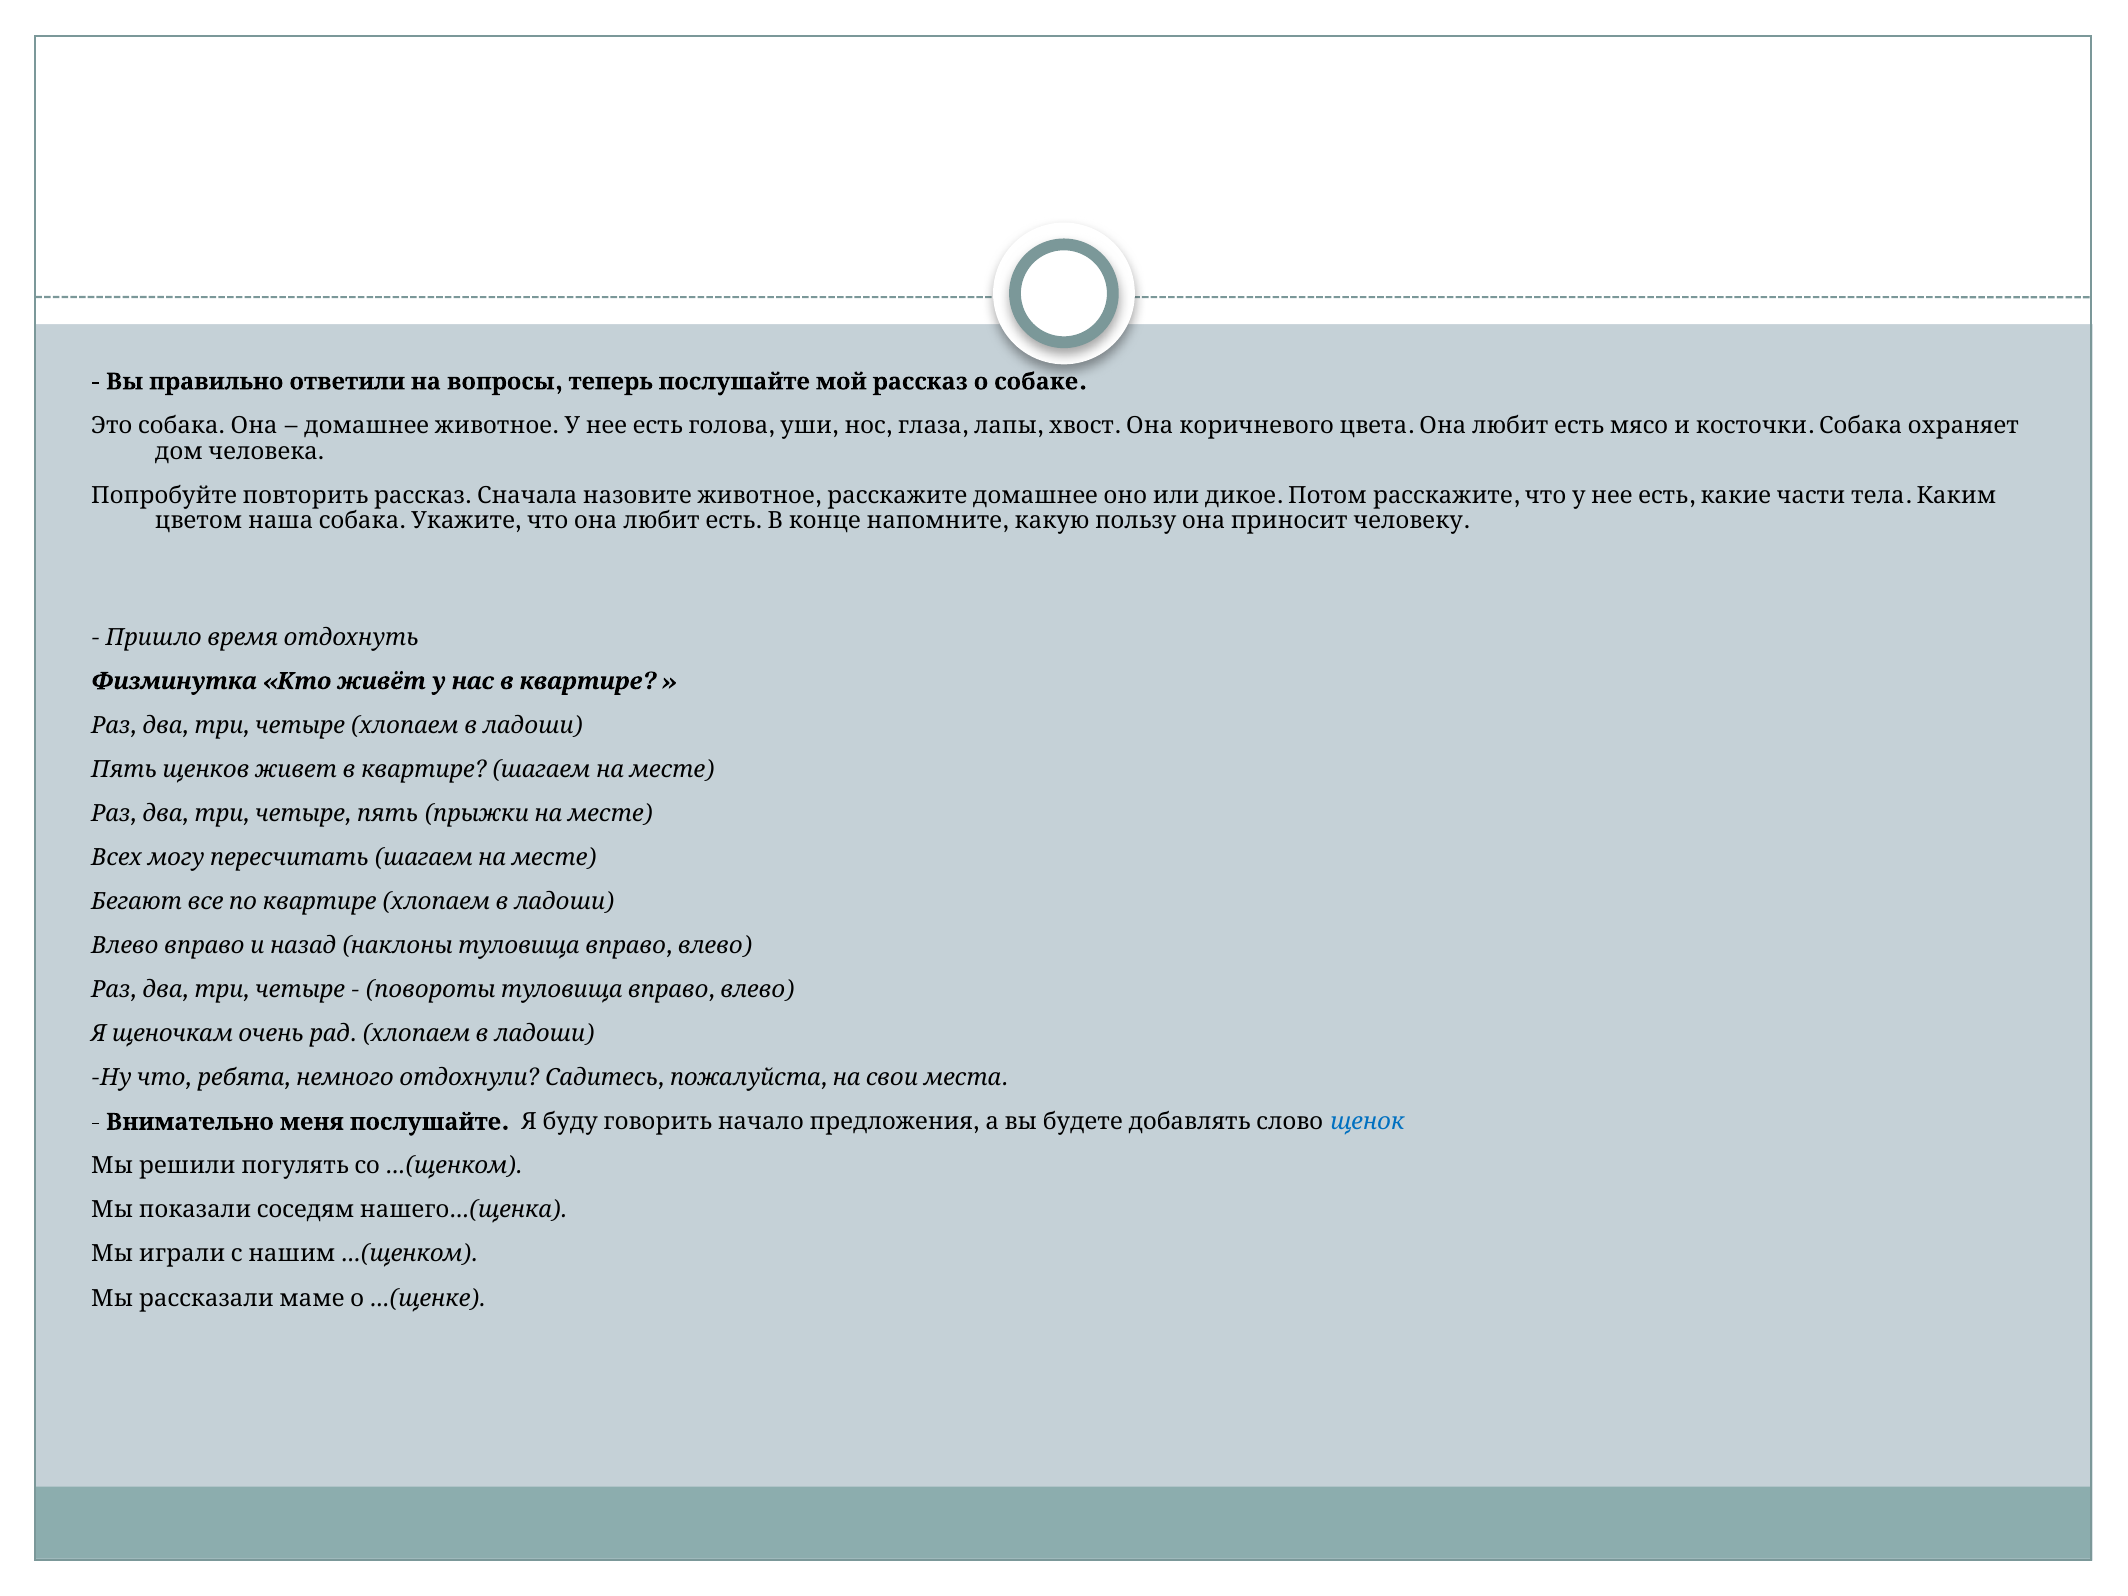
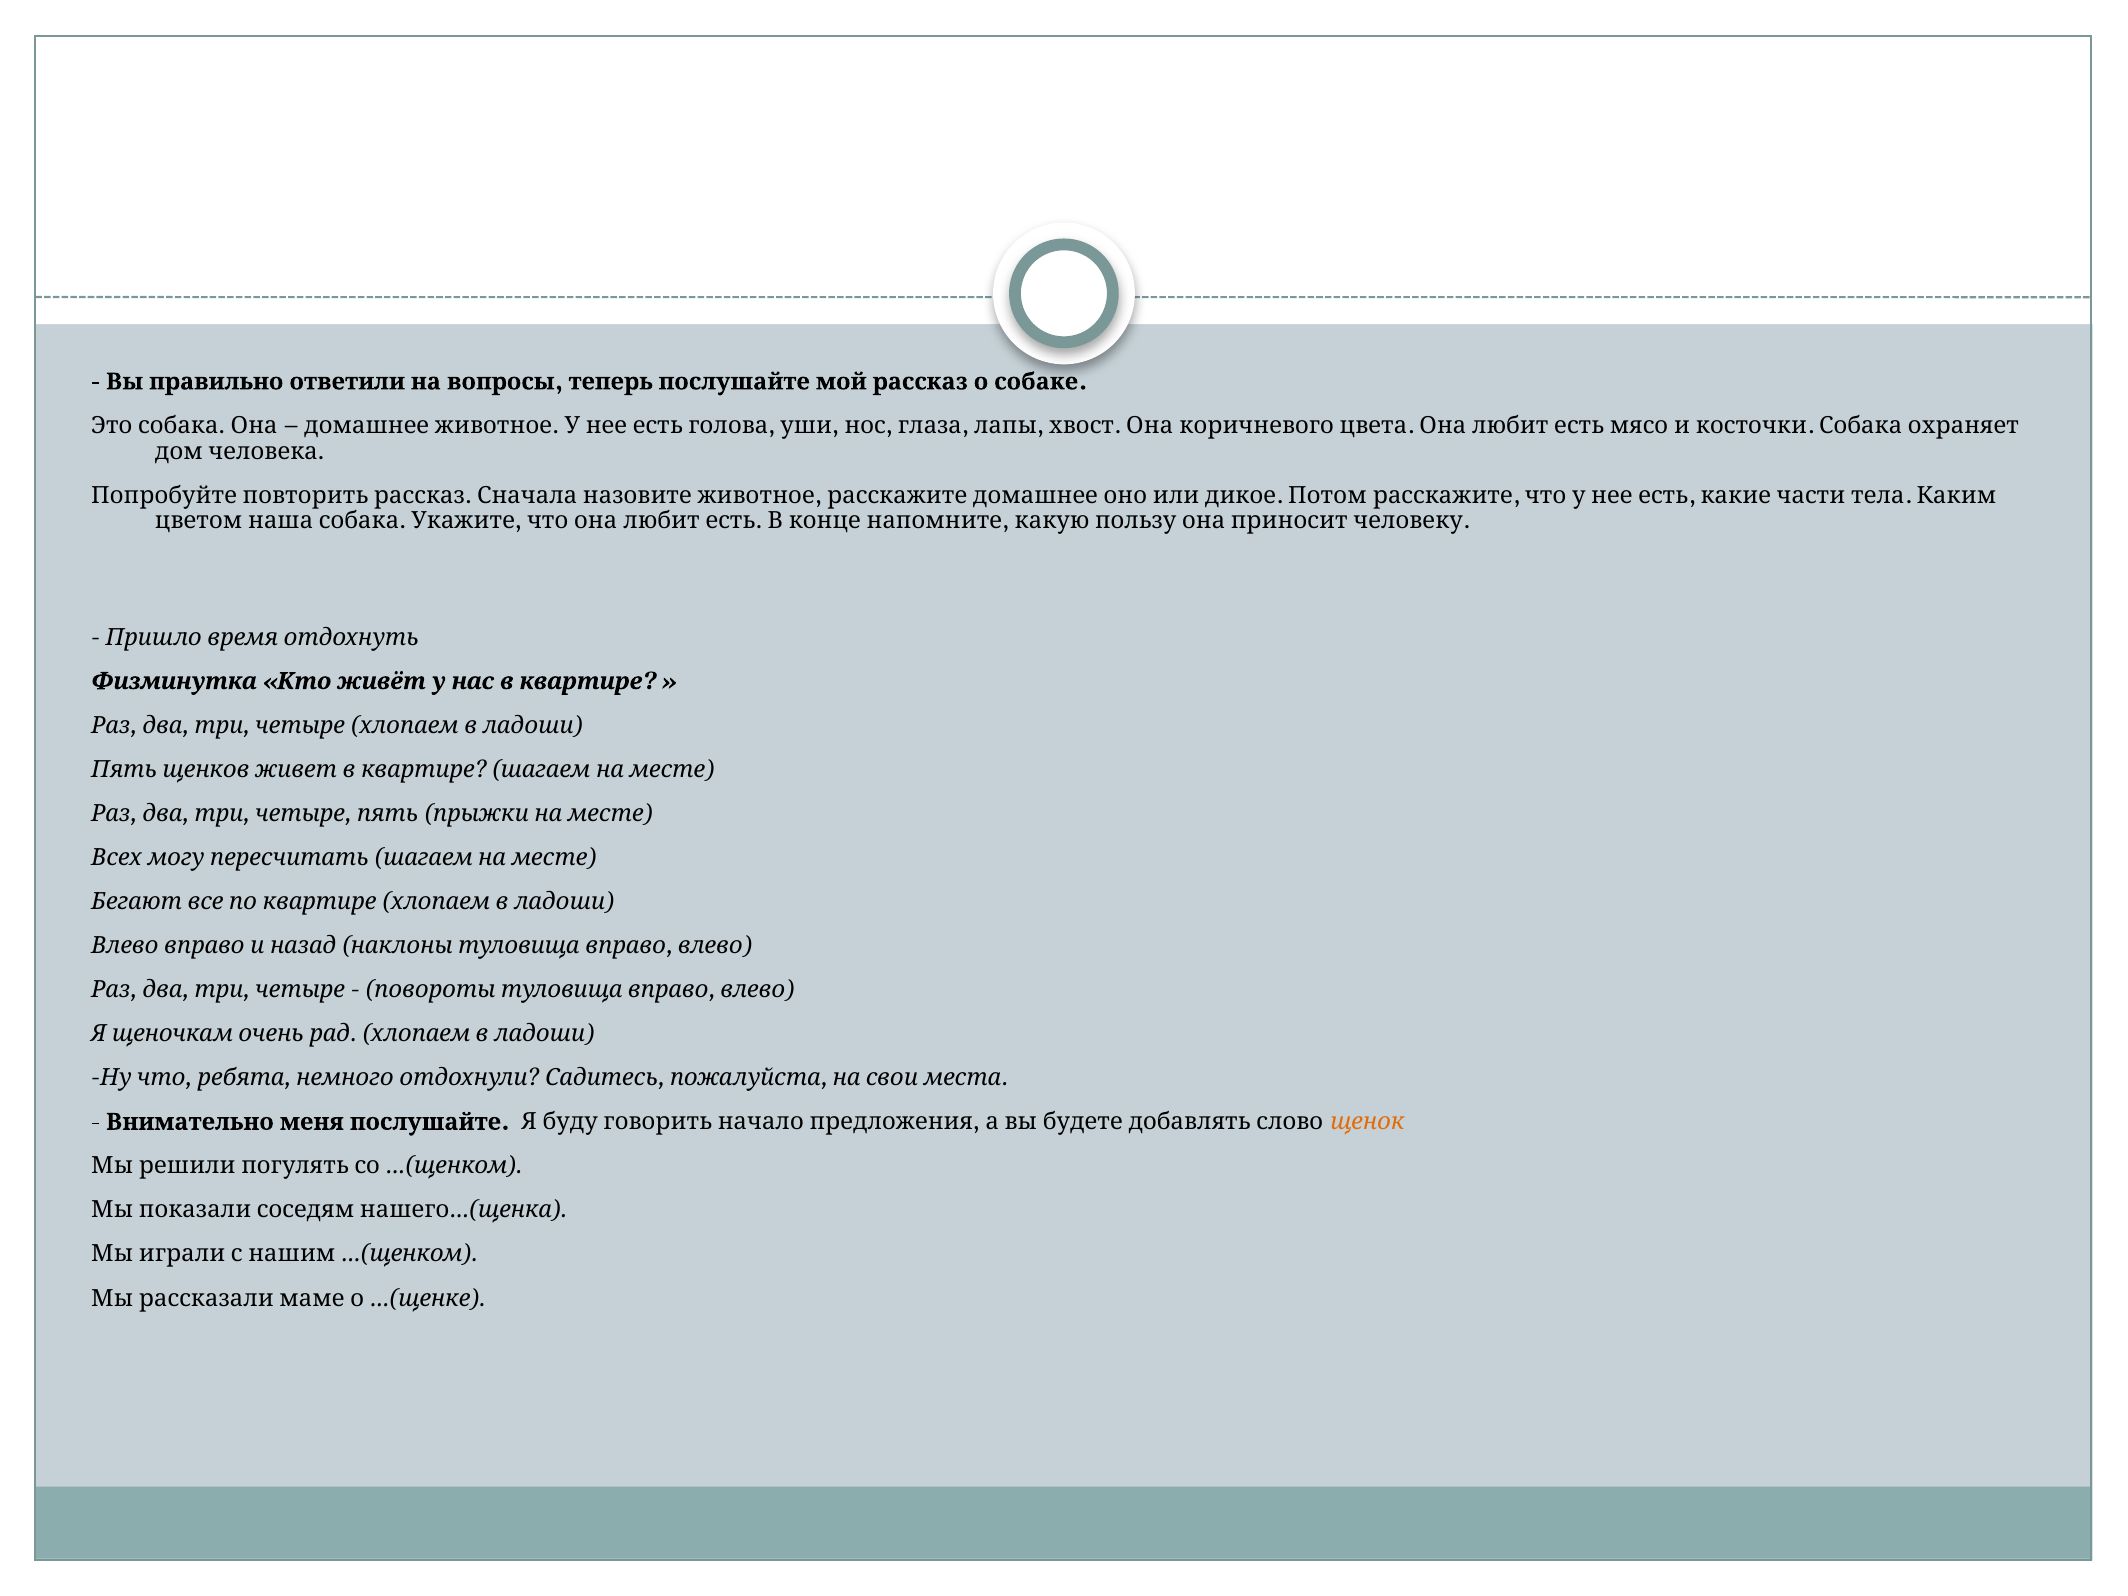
щенок colour: blue -> orange (1368, 1122)
